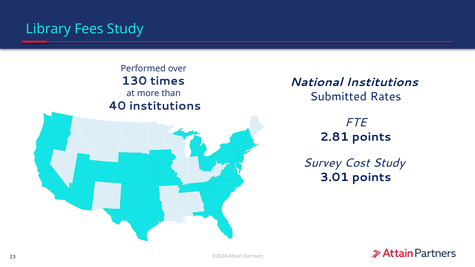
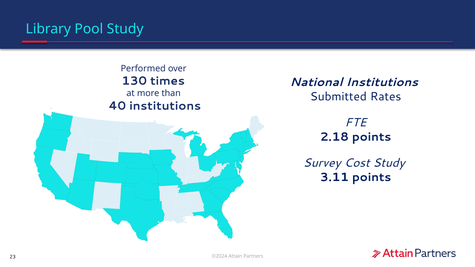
Fees: Fees -> Pool (89, 29)
2.81: 2.81 -> 2.18 (334, 137)
3.01: 3.01 -> 3.11 (334, 177)
